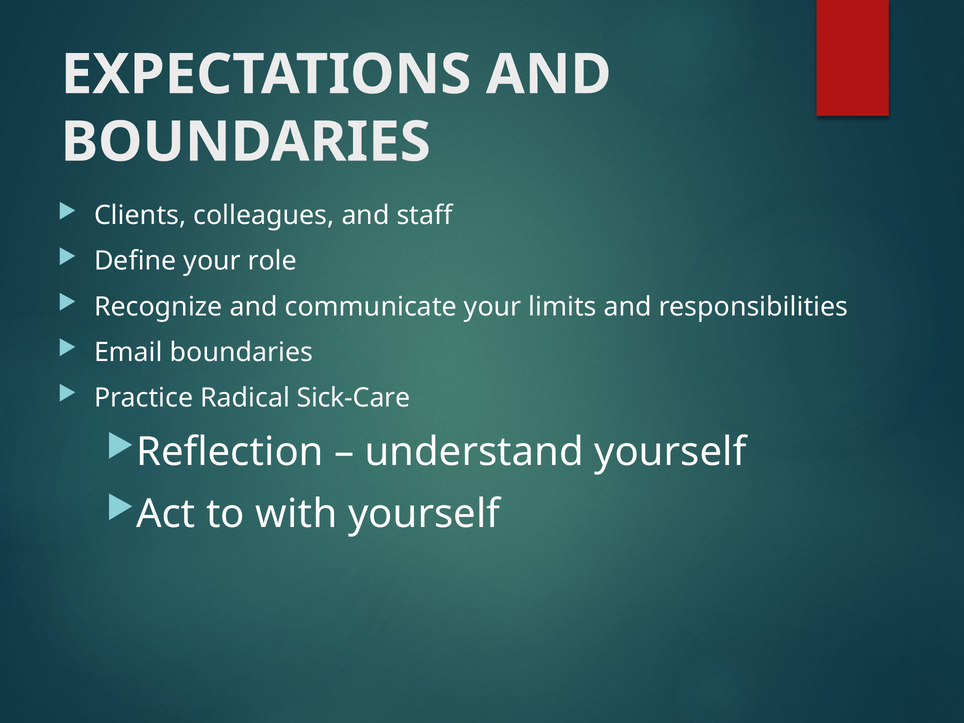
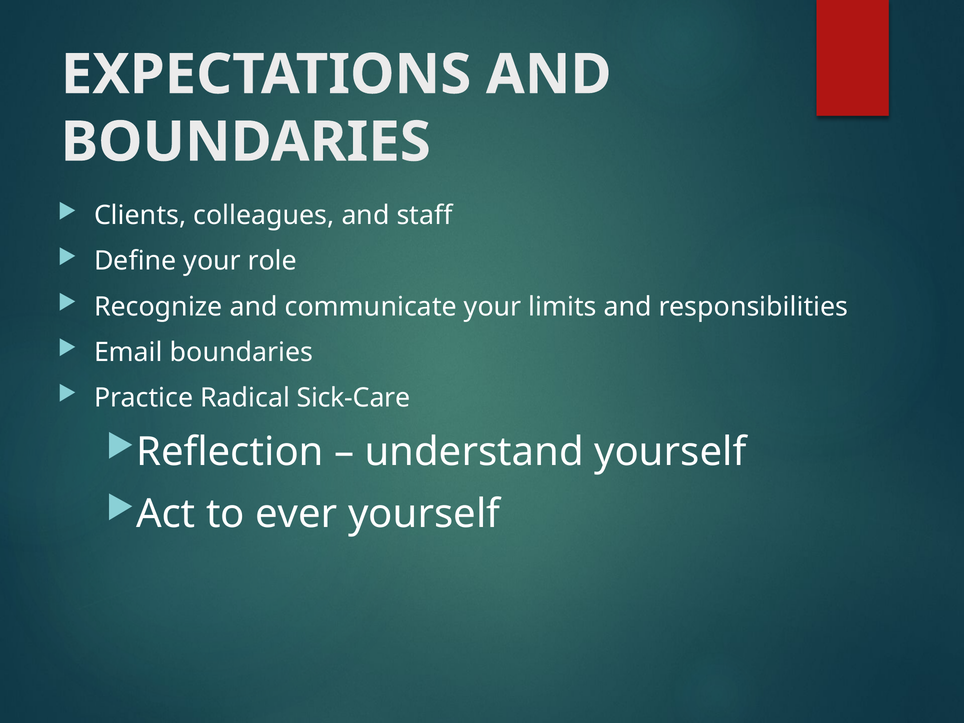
with: with -> ever (296, 514)
